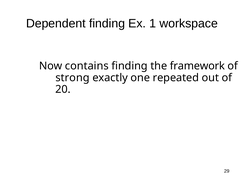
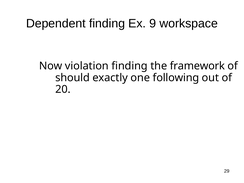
1: 1 -> 9 (153, 23)
contains: contains -> violation (87, 66)
strong: strong -> should (73, 78)
repeated: repeated -> following (176, 78)
